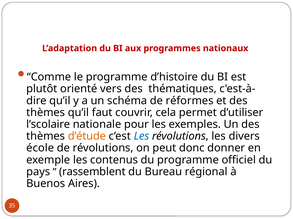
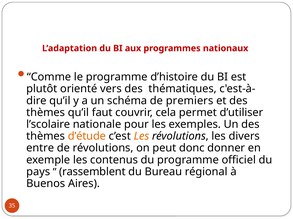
réformes: réformes -> premiers (190, 101)
Les colour: blue -> orange (141, 137)
école: école -> entre (40, 148)
